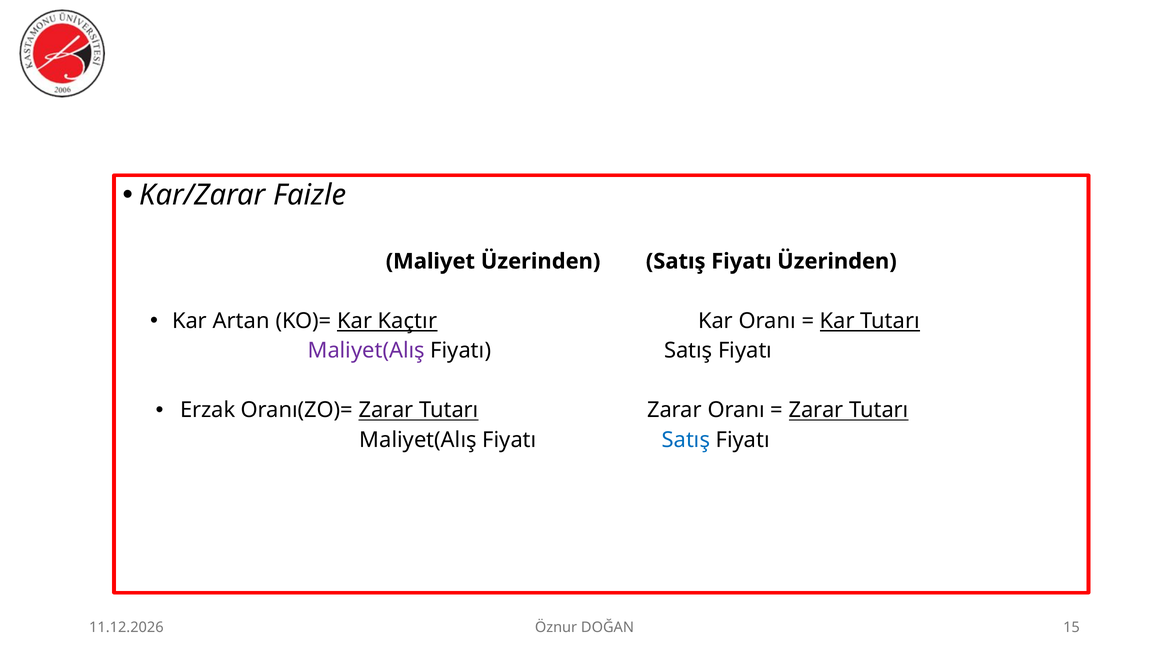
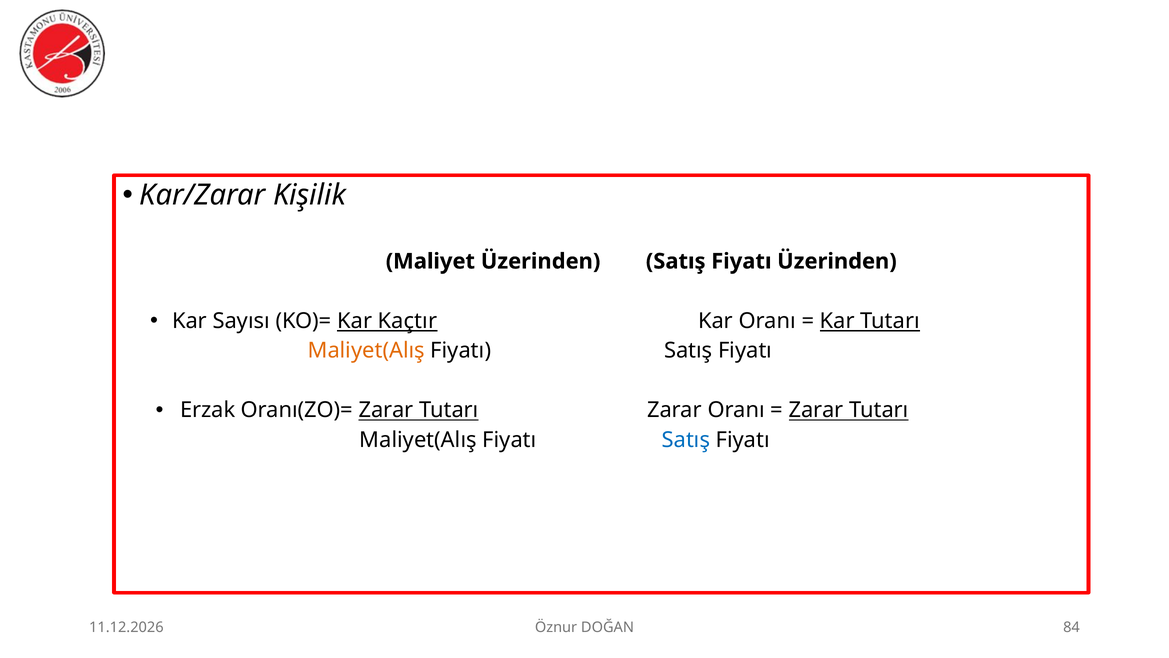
Faizle: Faizle -> Kişilik (310, 195)
Artan: Artan -> Sayısı (241, 321)
Maliyet(Alış colour: purple -> orange (366, 350)
15: 15 -> 84 (1072, 627)
